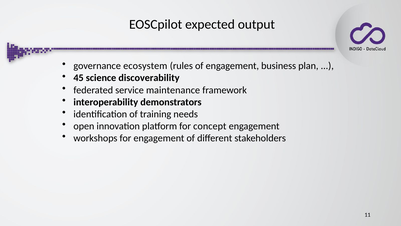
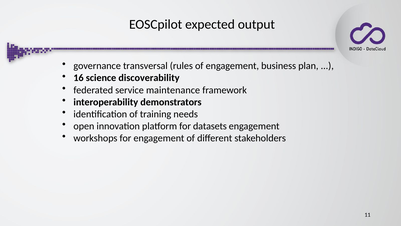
ecosystem: ecosystem -> transversal (145, 66)
45: 45 -> 16 (79, 78)
concept: concept -> datasets (210, 126)
